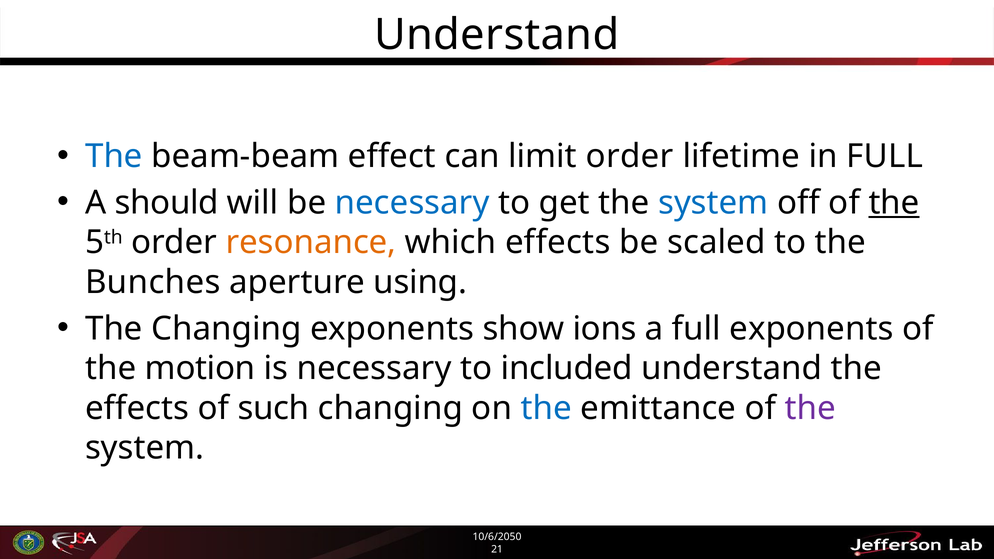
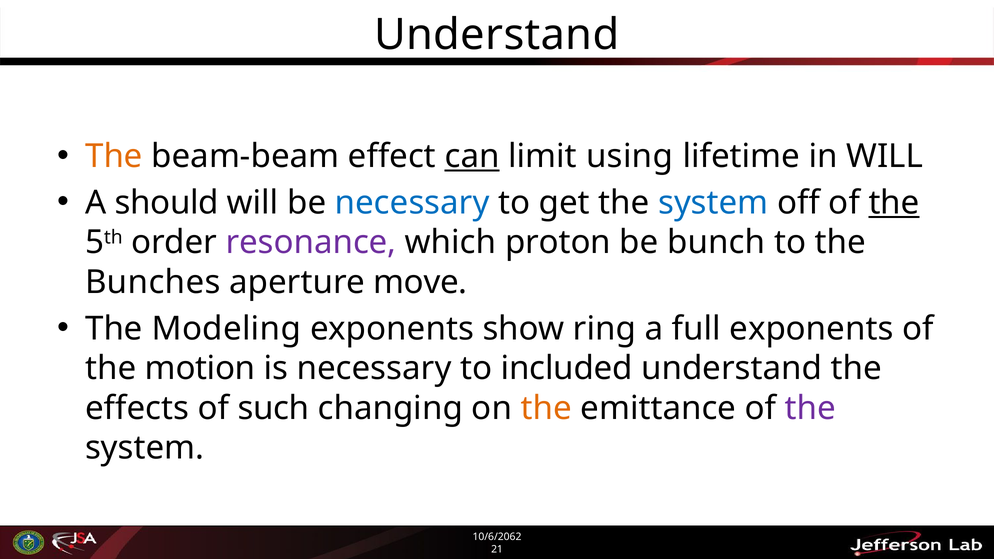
The colour: blue -> orange (114, 156)
can underline: none -> present (472, 156)
limit order: order -> using (630, 156)
in FULL: FULL -> WILL (885, 156)
resonance colour: orange -> purple (311, 243)
which effects: effects -> proton (558, 243)
scaled: scaled -> bunch (716, 243)
using: using -> move (420, 282)
The Changing: Changing -> Modeling (226, 329)
ions: ions -> ring (604, 329)
the colour: blue -> orange (546, 408)
10/6/2050: 10/6/2050 -> 10/6/2062 (497, 537)
